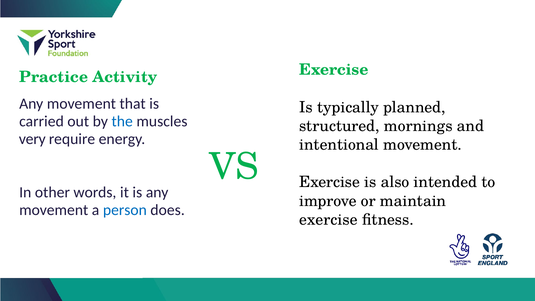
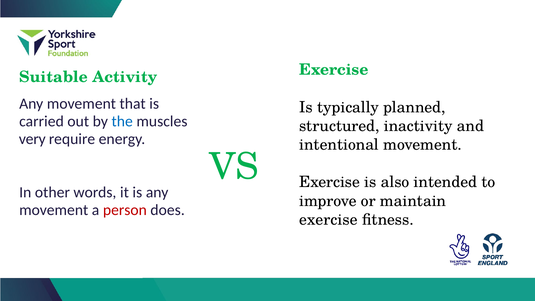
Practice: Practice -> Suitable (54, 77)
mornings: mornings -> inactivity (418, 126)
person colour: blue -> red (125, 210)
